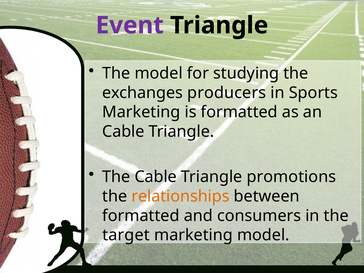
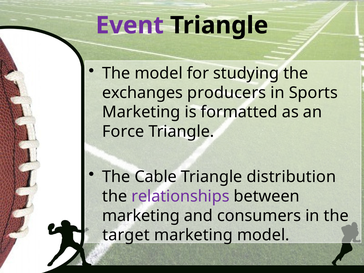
Cable: Cable -> Force (123, 132)
promotions: promotions -> distribution (291, 177)
relationships colour: orange -> purple (180, 196)
formatted: formatted -> marketing (141, 216)
